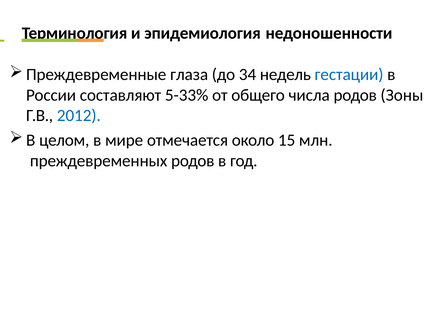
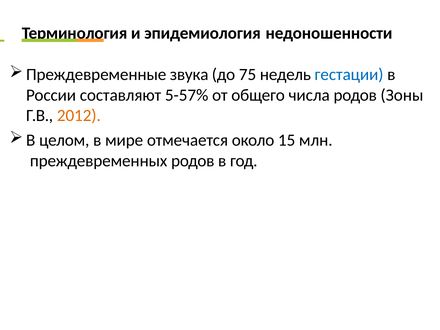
глаза: глаза -> звука (189, 74)
34: 34 -> 75 (248, 74)
5-33%: 5-33% -> 5-57% (187, 95)
2012 colour: blue -> orange (79, 116)
